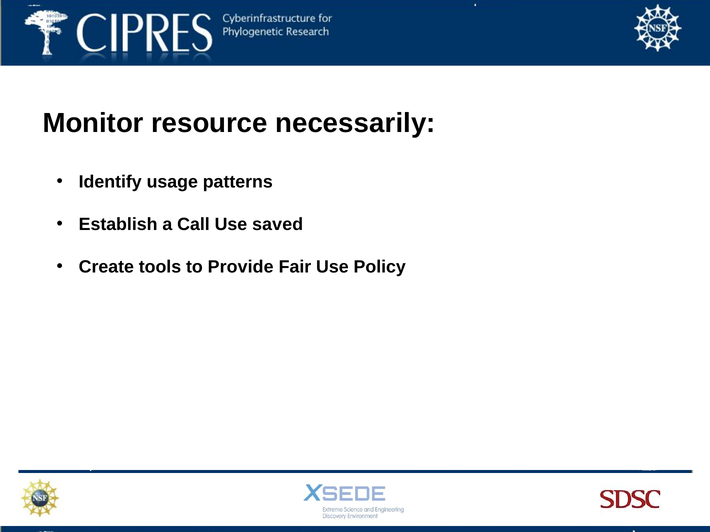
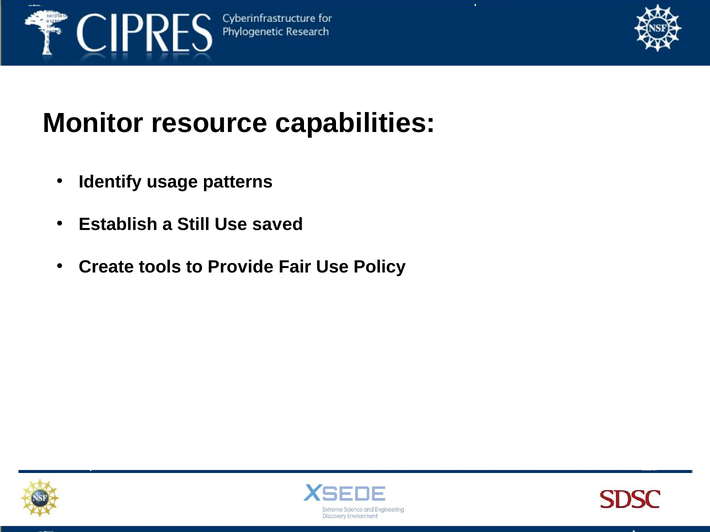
necessarily: necessarily -> capabilities (355, 123)
Call: Call -> Still (193, 225)
